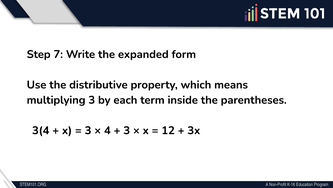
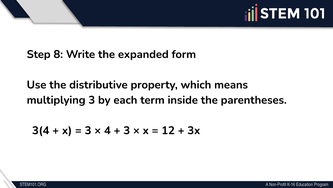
7: 7 -> 8 (58, 54)
